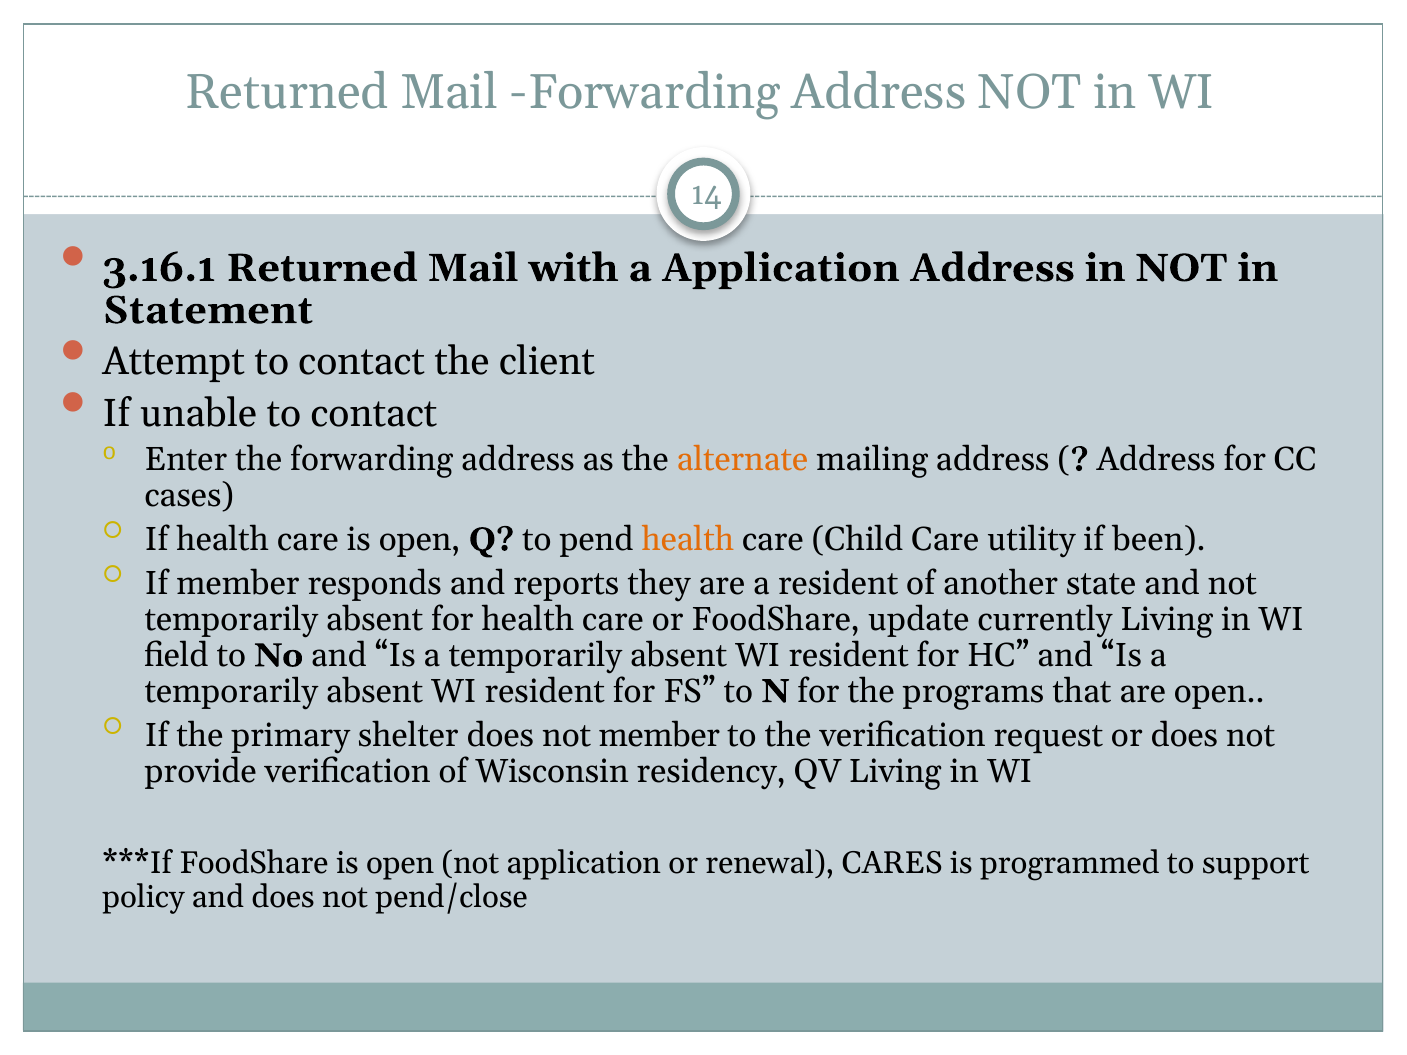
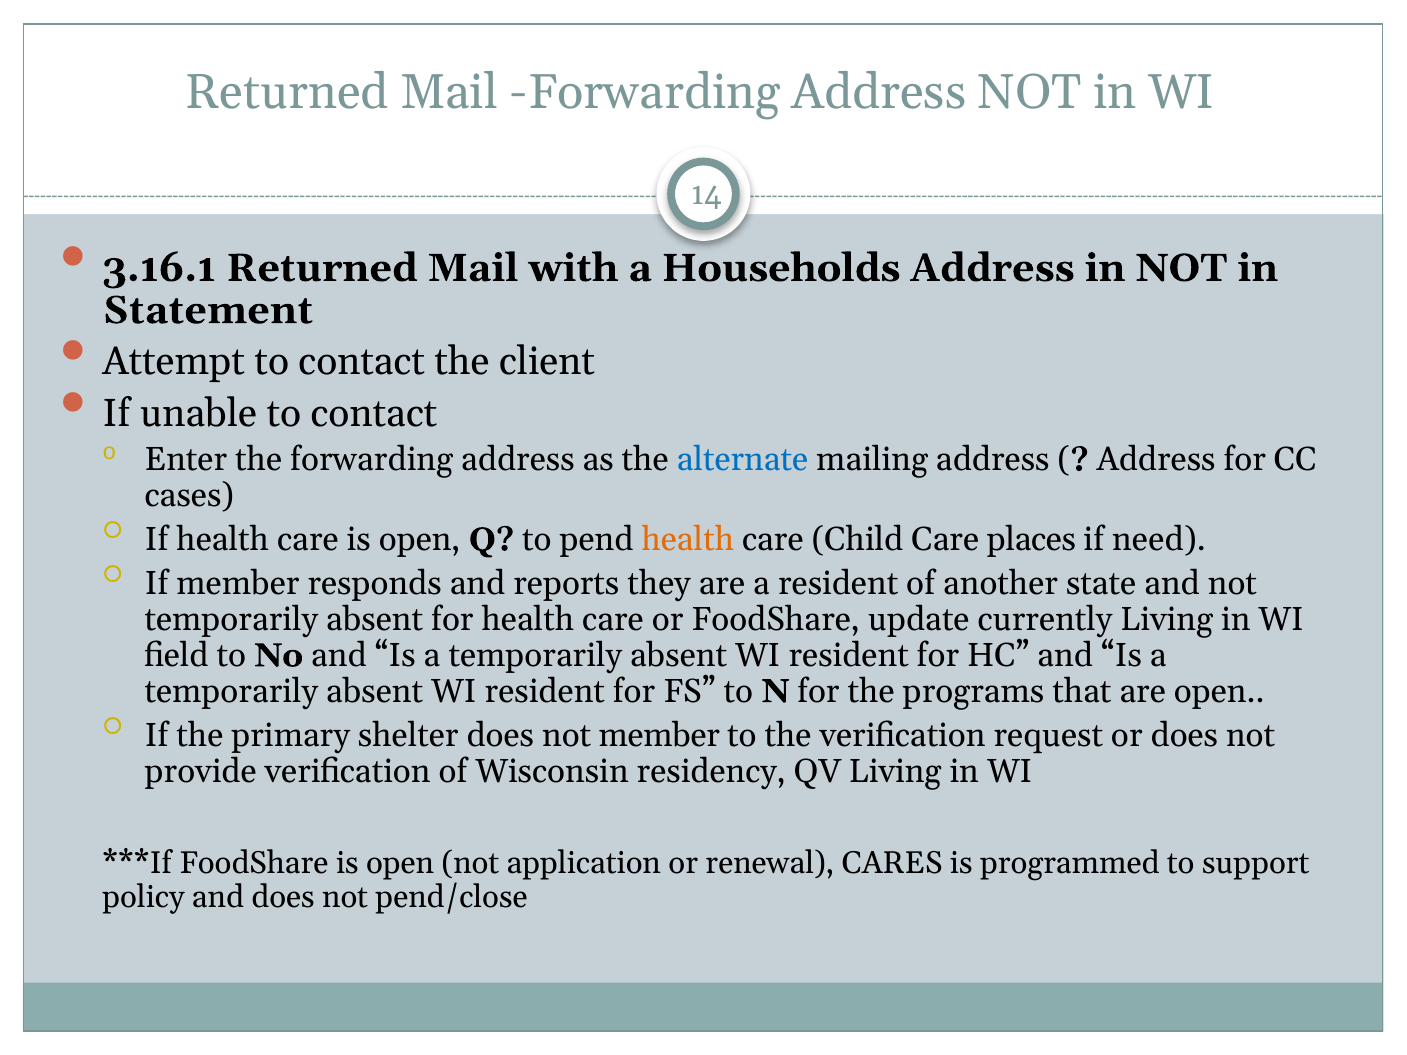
a Application: Application -> Households (781, 268)
alternate colour: orange -> blue (742, 460)
utility: utility -> places (1032, 540)
been: been -> need (1159, 540)
